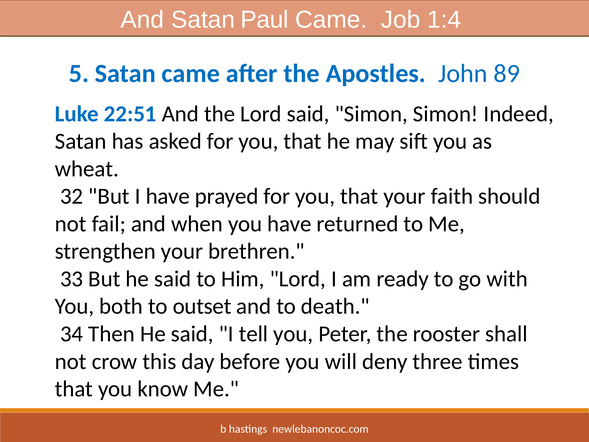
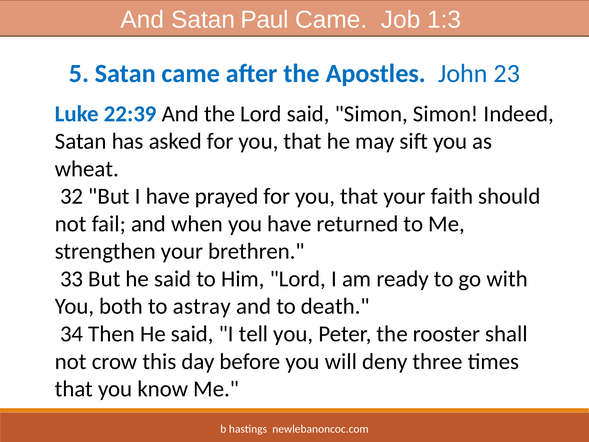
1:4: 1:4 -> 1:3 (444, 20)
89: 89 -> 23 (507, 73)
22:51: 22:51 -> 22:39 (130, 114)
outset: outset -> astray (202, 306)
